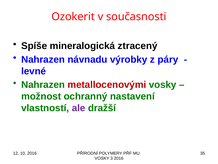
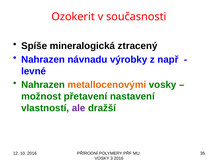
páry: páry -> např (168, 59)
metallocenovými colour: red -> orange (107, 85)
ochranný: ochranný -> přetavení (86, 96)
